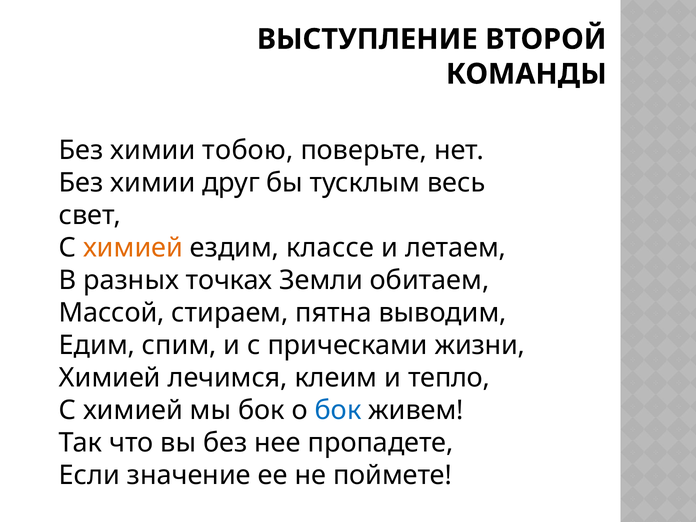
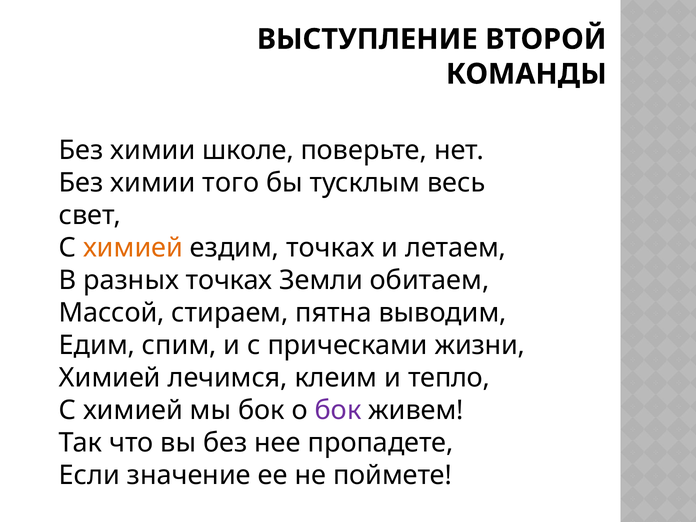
тобою: тобою -> школе (248, 150)
друг: друг -> того (231, 183)
ездим классе: классе -> точках (330, 248)
бок colour: blue -> purple (338, 410)
